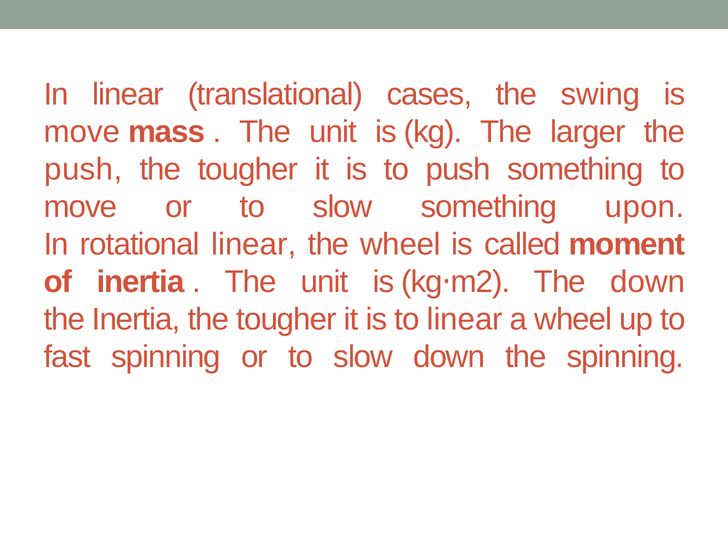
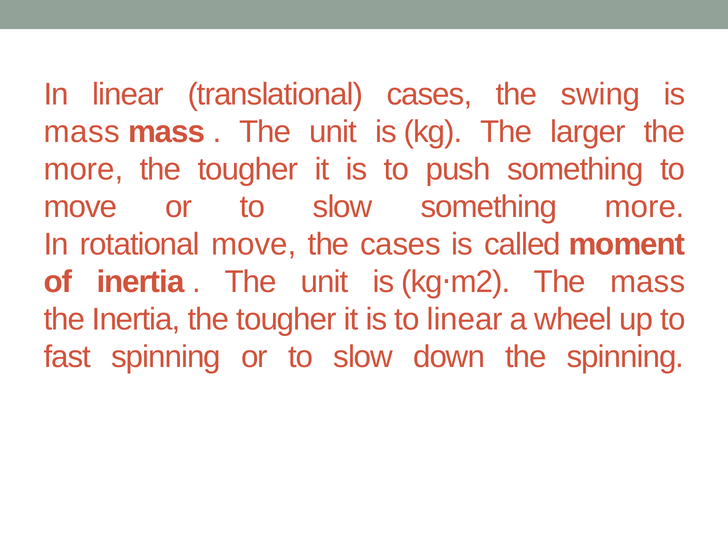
move: move -> mass (82, 132)
push: push -> more (83, 169)
something upon: upon -> more (645, 207)
rotational linear: linear -> move (254, 244)
the wheel: wheel -> cases (400, 244)
The down: down -> mass (648, 282)
